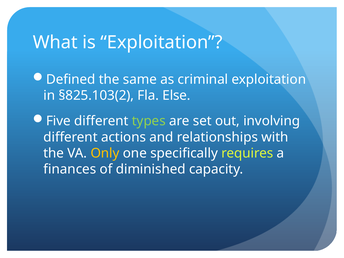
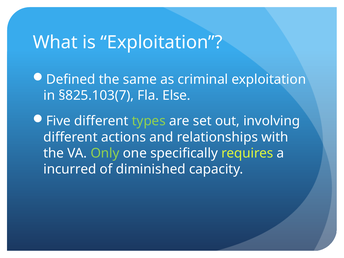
§825.103(2: §825.103(2 -> §825.103(7 (96, 95)
Only colour: yellow -> light green (105, 153)
finances: finances -> incurred (70, 169)
